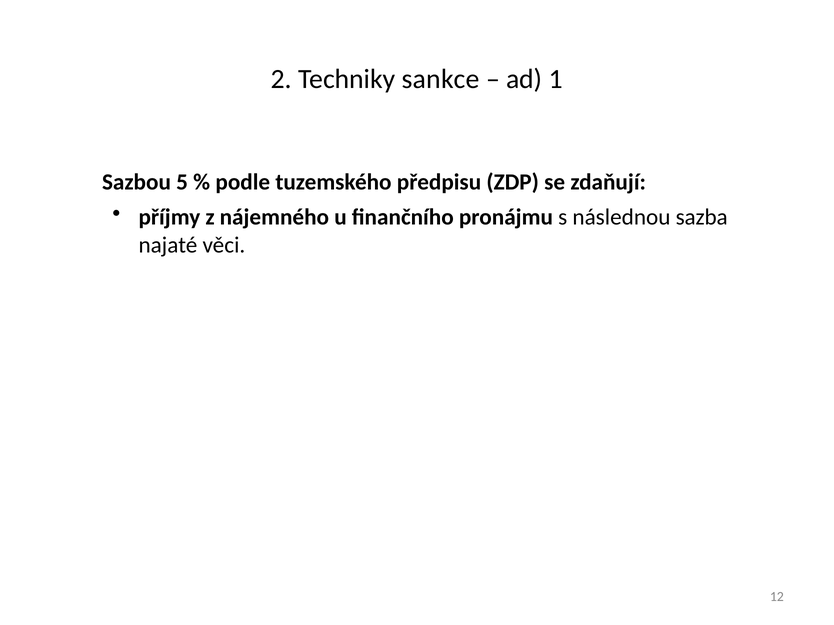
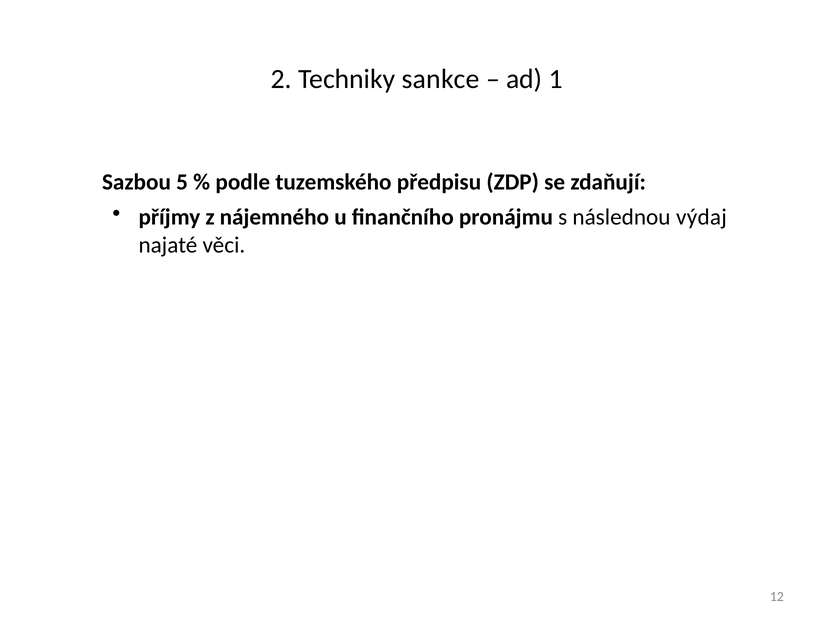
sazba: sazba -> výdaj (701, 217)
